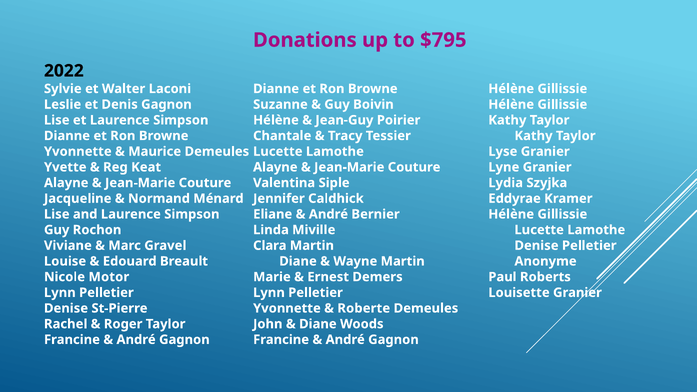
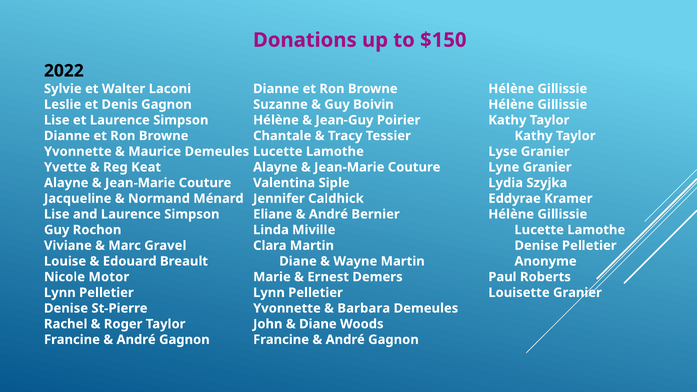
$795: $795 -> $150 (443, 40)
Roberte: Roberte -> Barbara (364, 308)
